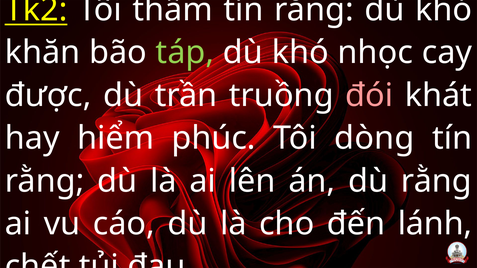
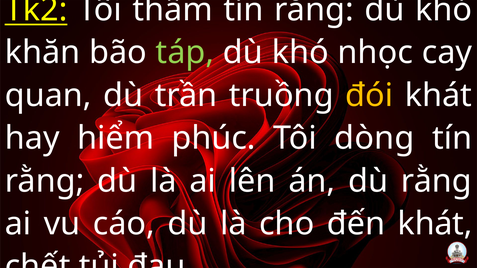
được: được -> quan (48, 96)
đói colour: pink -> yellow (369, 96)
đến lánh: lánh -> khát (435, 224)
